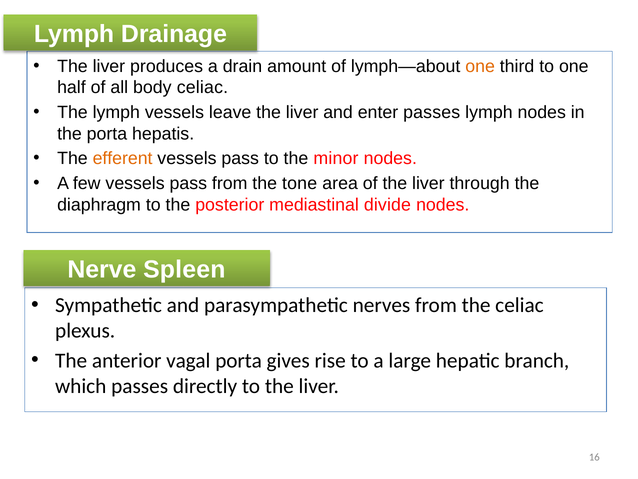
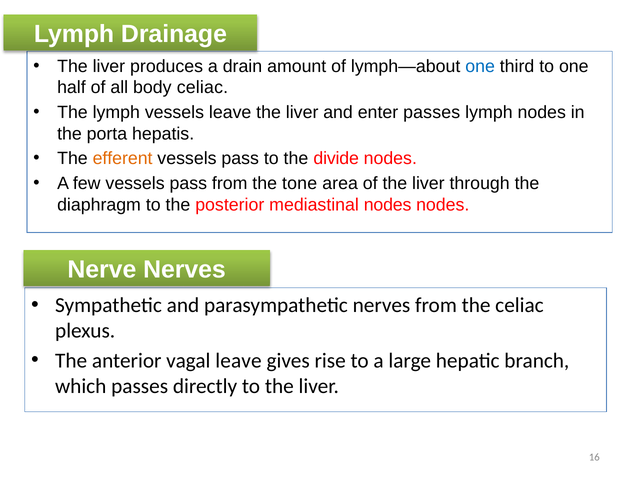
one colour: orange -> blue (480, 66)
minor: minor -> divide (336, 158)
mediastinal divide: divide -> nodes (388, 205)
Nerve Spleen: Spleen -> Nerves (184, 269)
vagal porta: porta -> leave (238, 360)
